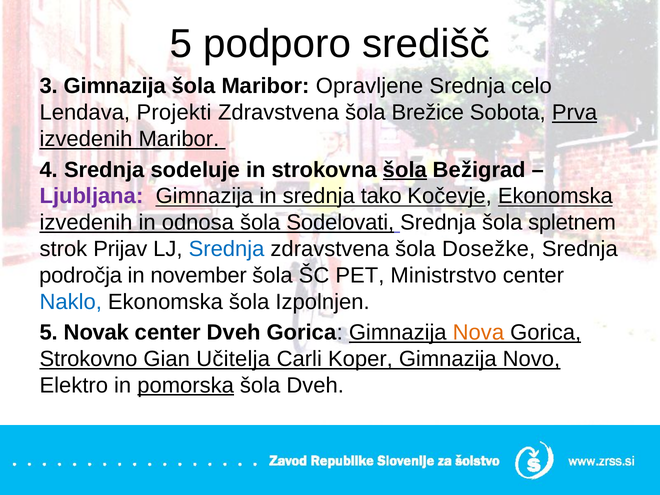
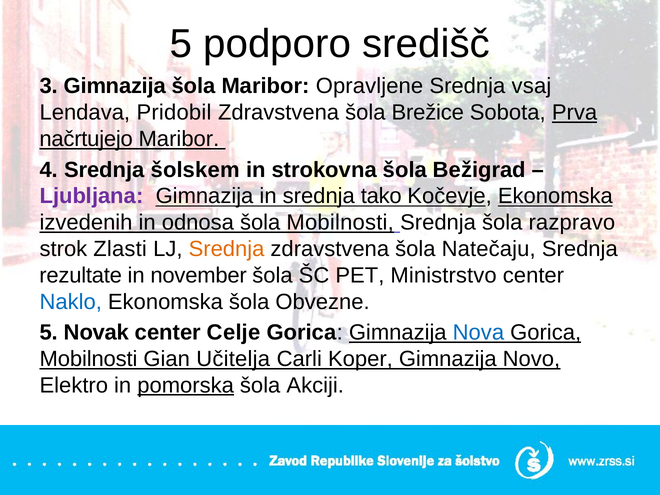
celo: celo -> vsaj (531, 86)
Projekti: Projekti -> Pridobil (174, 113)
izvedenih: izvedenih -> načrtujejo (86, 139)
sodeluje: sodeluje -> šolskem (195, 170)
šola underline: present -> none (405, 170)
šola Sodelovati: Sodelovati -> Mobilnosti (340, 223)
spletnem: spletnem -> razpravo (572, 223)
Prijav: Prijav -> Zlasti (120, 249)
Srednja colour: blue -> orange (227, 249)
Dosežke: Dosežke -> Natečaju (489, 249)
področja: področja -> rezultate (81, 275)
Izpolnjen: Izpolnjen -> Obvezne (323, 302)
center Dveh: Dveh -> Celje (234, 333)
Nova colour: orange -> blue (478, 333)
Strokovno: Strokovno -> Mobilnosti (89, 359)
šola Dveh: Dveh -> Akciji (315, 385)
